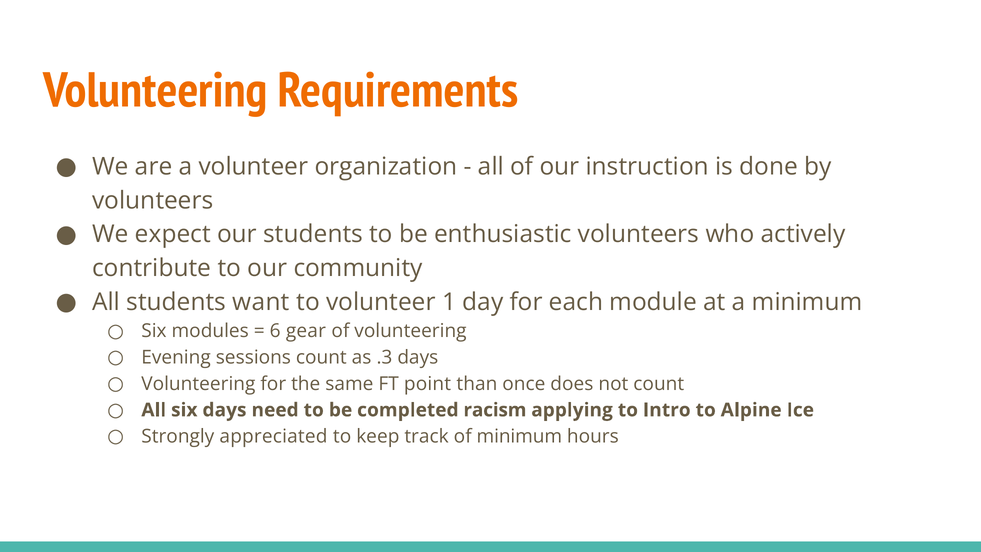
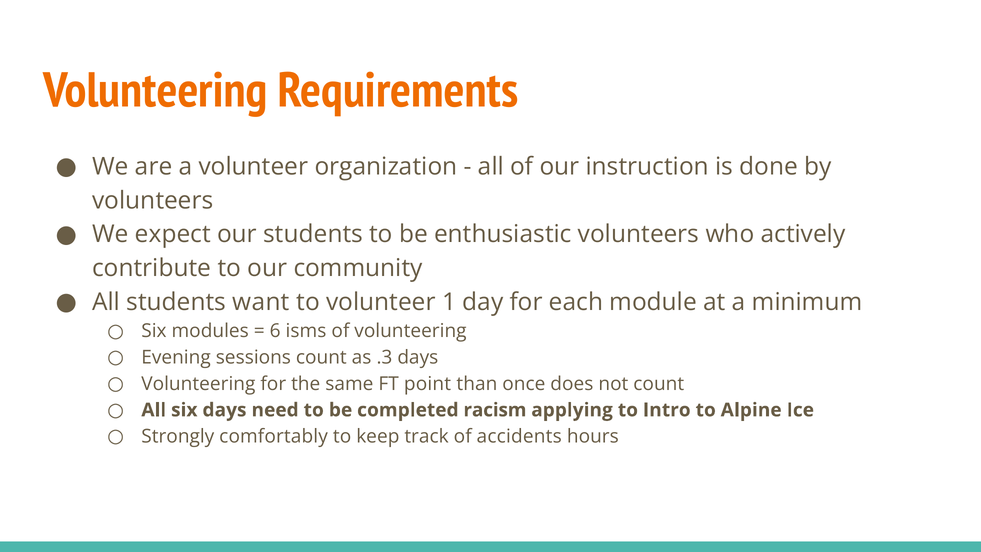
gear: gear -> isms (306, 331)
appreciated: appreciated -> comfortably (274, 436)
of minimum: minimum -> accidents (519, 436)
